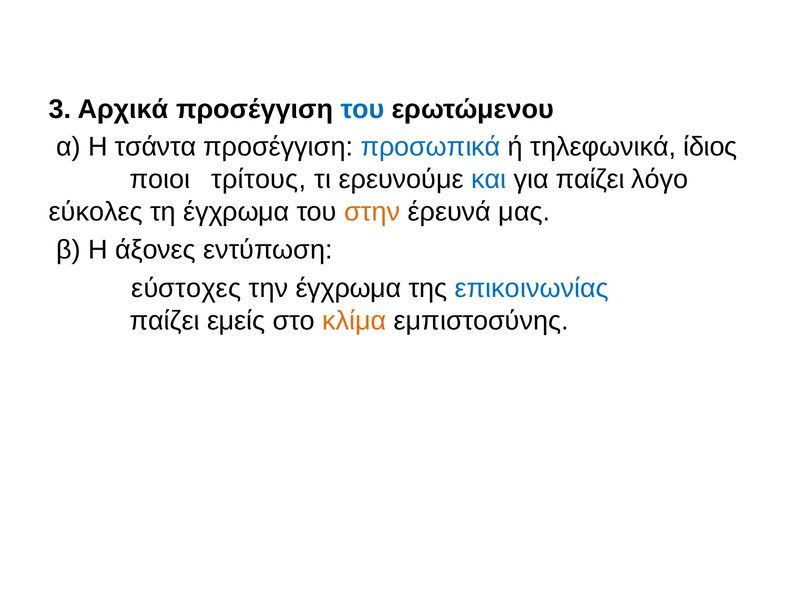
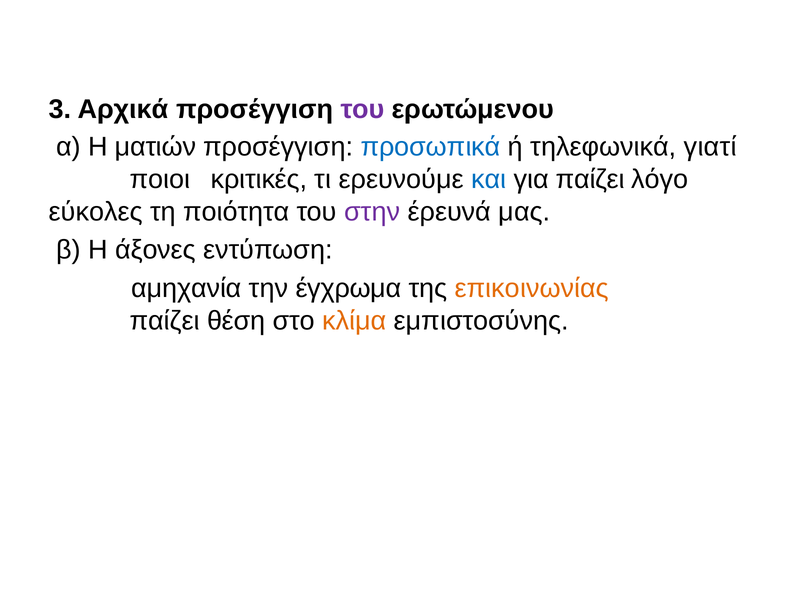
του colour: blue -> purple (362, 109)
τσάντα: τσάντα -> ματιών (155, 147)
ίδιος: ίδιος -> γιατί (710, 147)
τρίτους: τρίτους -> κριτικές (259, 179)
τη έγχρωμα: έγχρωμα -> ποιότητα (236, 212)
στην colour: orange -> purple (372, 212)
εύστοχες: εύστοχες -> αμηχανία (186, 288)
επικοινωνίας colour: blue -> orange (532, 288)
εμείς: εμείς -> θέση (236, 321)
